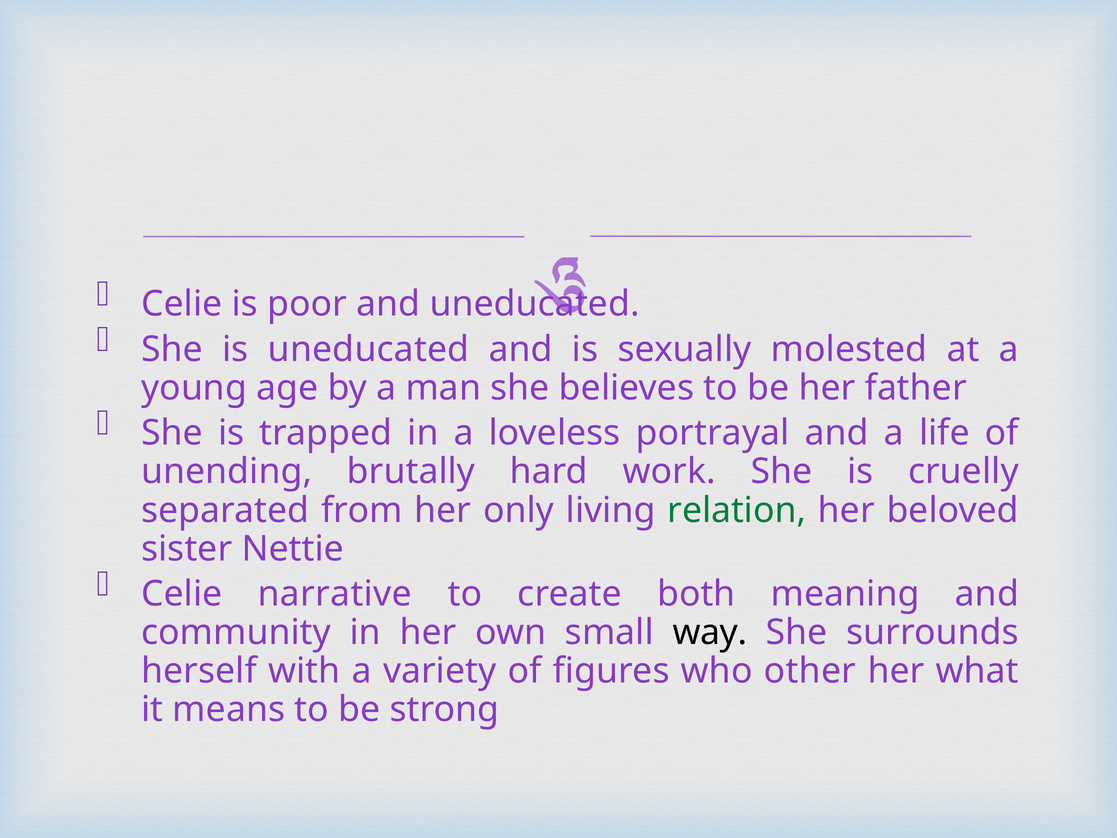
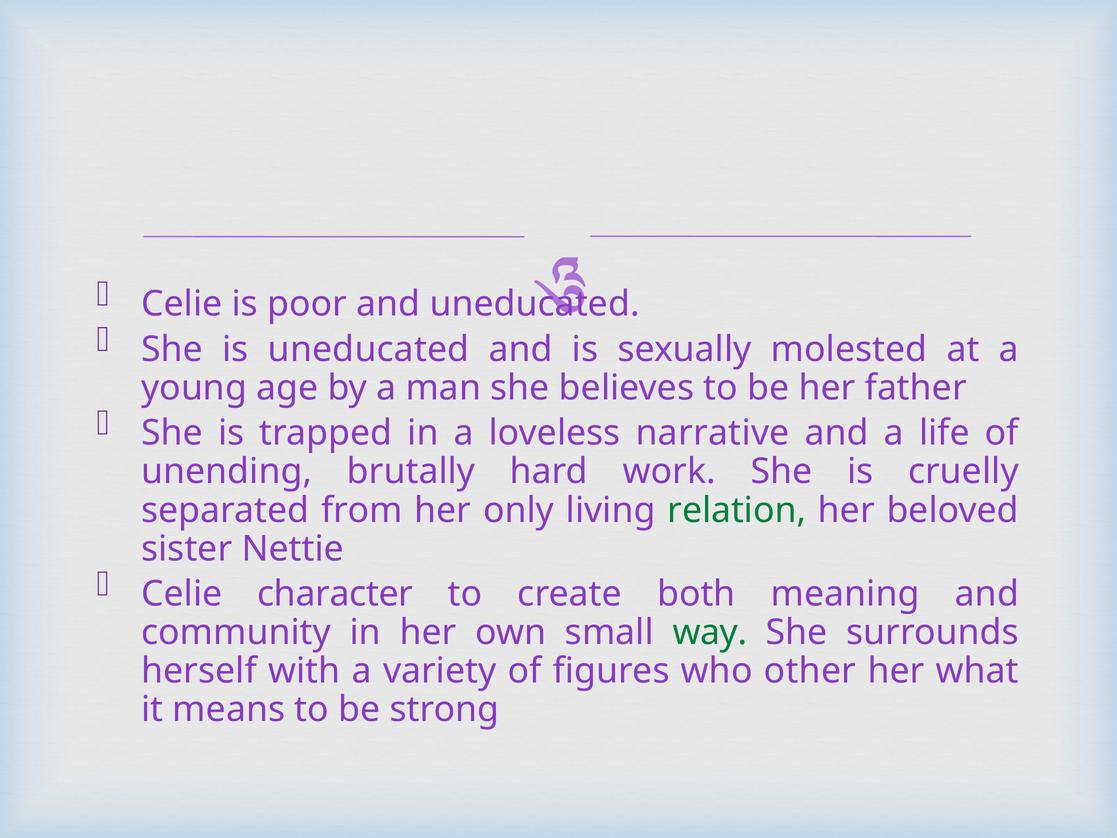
portrayal: portrayal -> narrative (713, 433)
narrative: narrative -> character (335, 594)
way colour: black -> green (710, 632)
